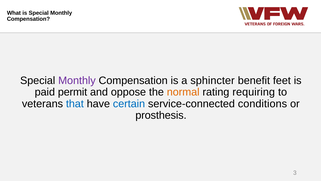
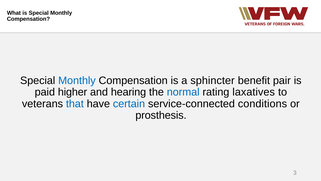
Monthly colour: purple -> blue (77, 80)
feet: feet -> pair (282, 80)
permit: permit -> higher (73, 92)
oppose: oppose -> hearing (128, 92)
normal colour: orange -> blue (183, 92)
requiring: requiring -> laxatives (254, 92)
